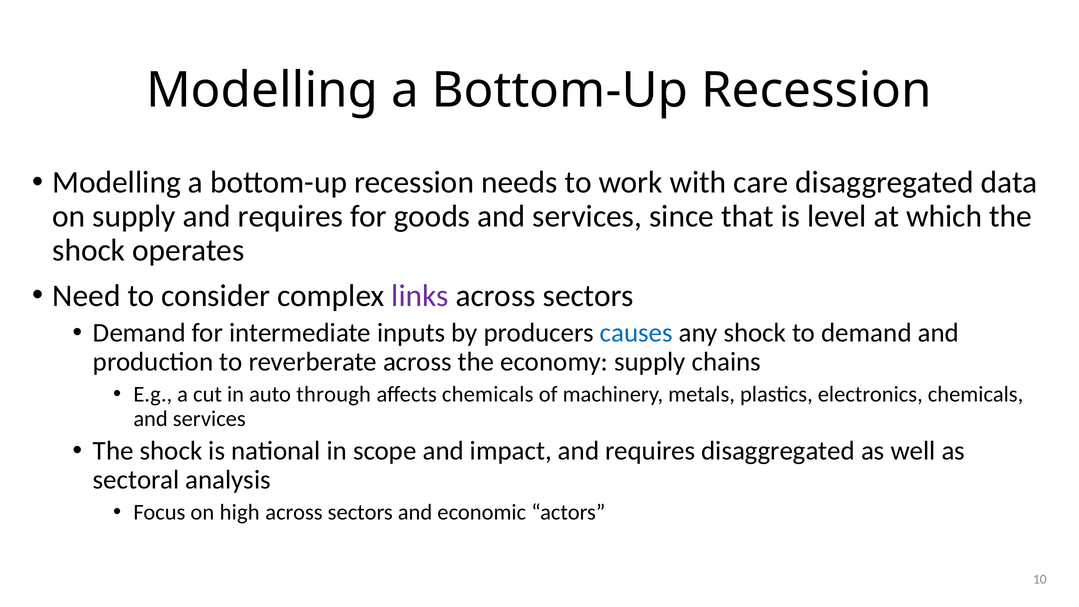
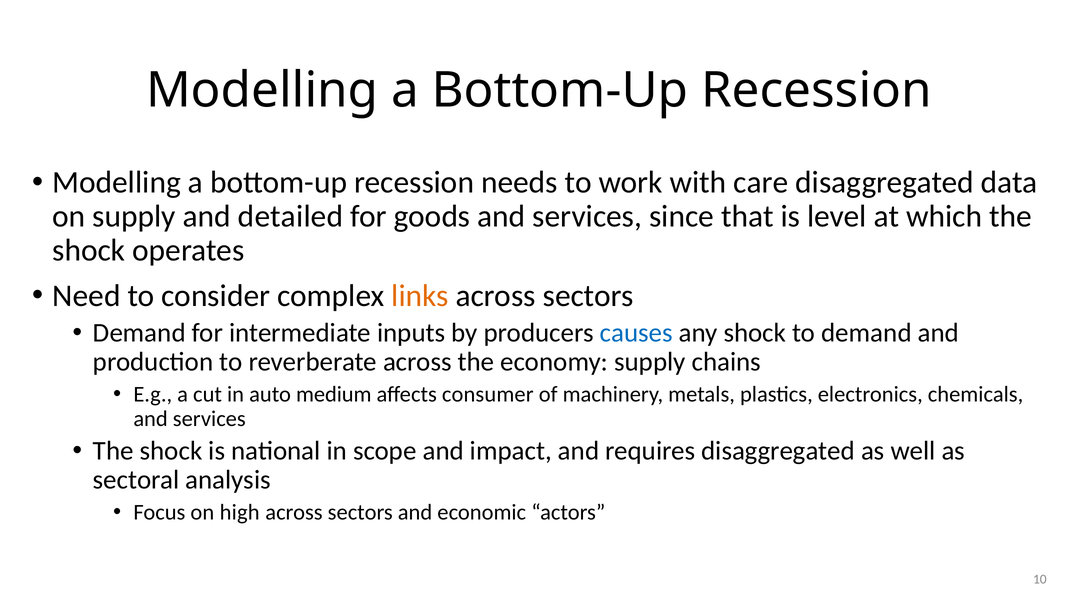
supply and requires: requires -> detailed (291, 216)
links colour: purple -> orange (420, 296)
through: through -> medium (334, 394)
affects chemicals: chemicals -> consumer (488, 394)
